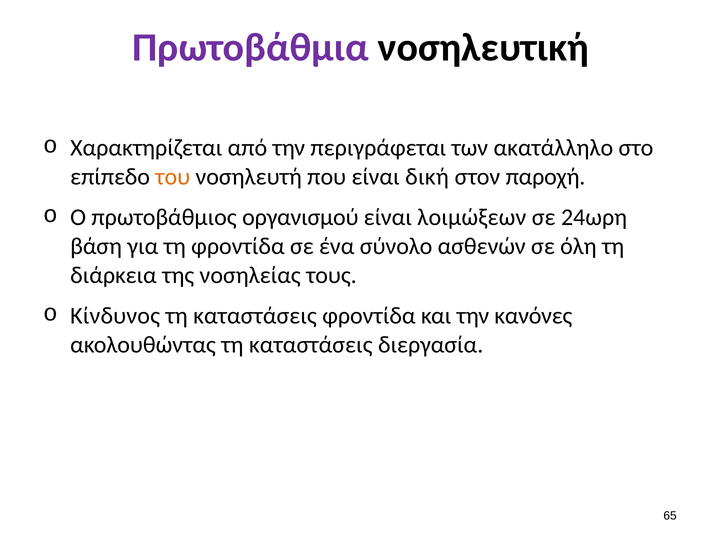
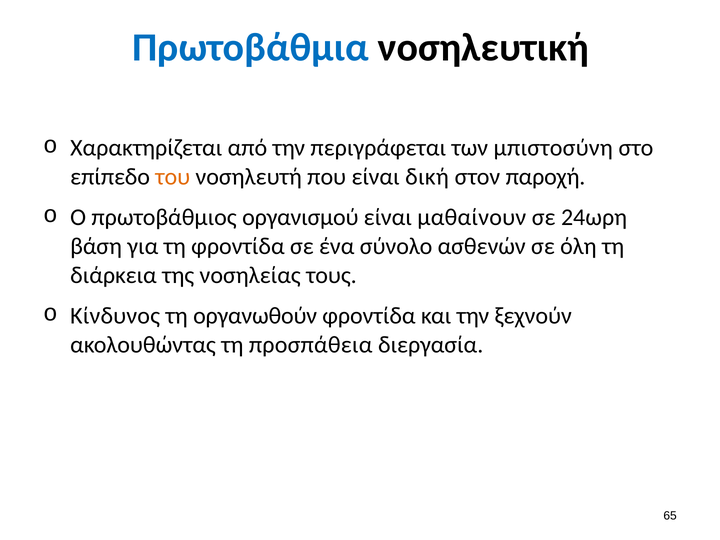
Πρωτοβάθμια colour: purple -> blue (250, 48)
ακατάλληλο: ακατάλληλο -> μπιστοσύνη (553, 148)
λοιμώξεων: λοιμώξεων -> μαθαίνουν (472, 218)
καταστάσεις: καταστάσεις -> οργανωθούν (255, 316)
κανόνες: κανόνες -> ξεχνούν (533, 316)
ακολουθώντας τη καταστάσεις: καταστάσεις -> προσπάθεια (311, 345)
